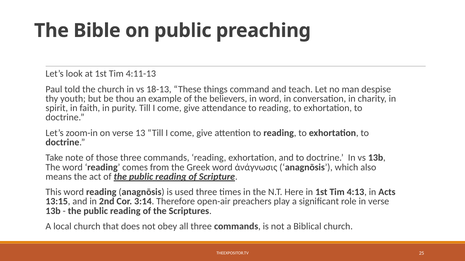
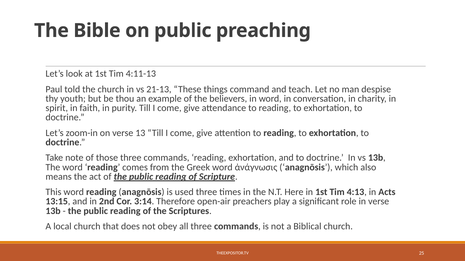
18-13: 18-13 -> 21-13 (159, 89)
